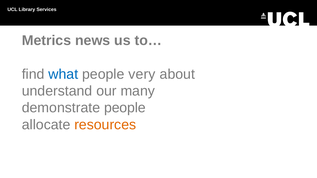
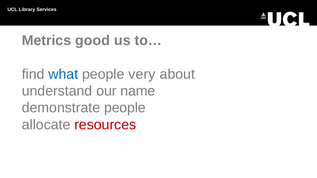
news: news -> good (93, 41)
many: many -> name (138, 91)
resources colour: orange -> red (105, 125)
